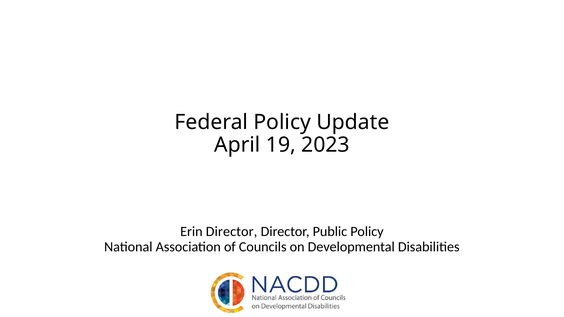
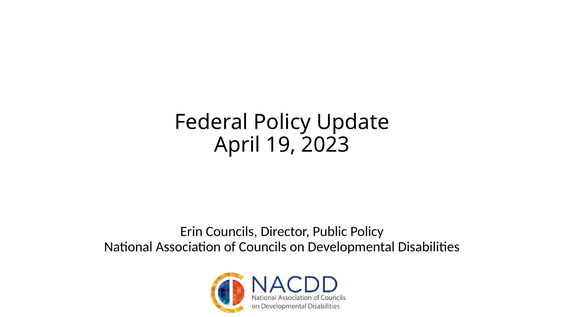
Erin Director: Director -> Councils (232, 232)
